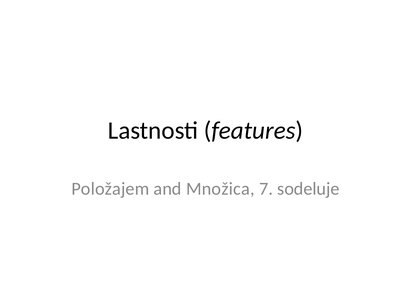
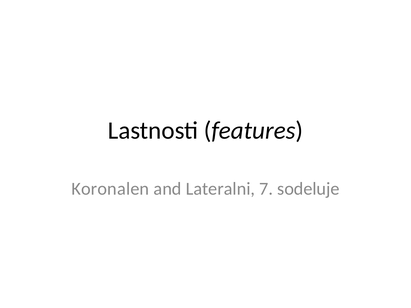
Položajem: Položajem -> Koronalen (110, 189)
Množica: Množica -> Lateralni (220, 189)
